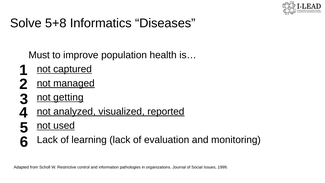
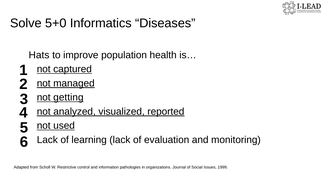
5+8: 5+8 -> 5+0 (56, 23)
Must: Must -> Hats (39, 55)
